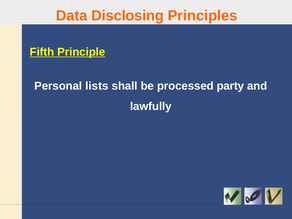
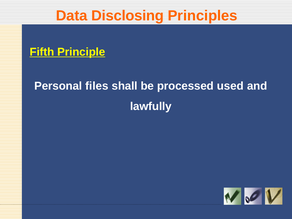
lists: lists -> files (97, 86)
party: party -> used (230, 86)
